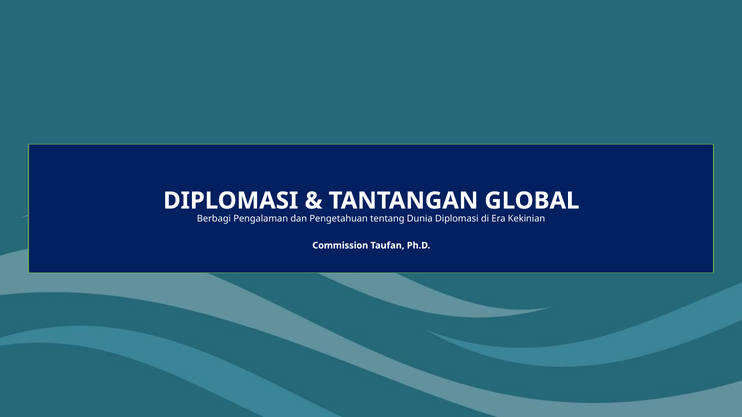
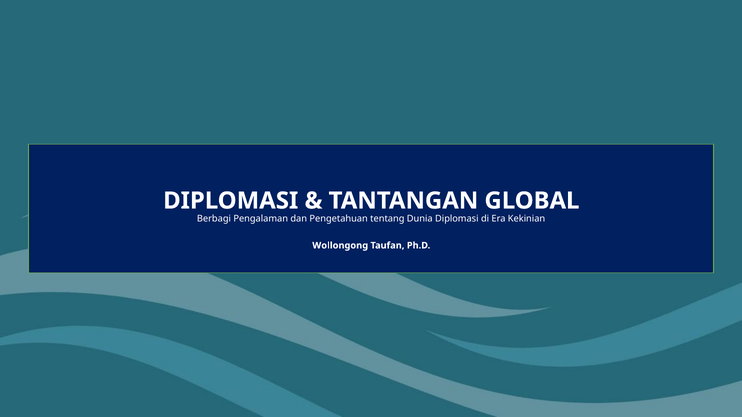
Commission: Commission -> Wollongong (340, 246)
